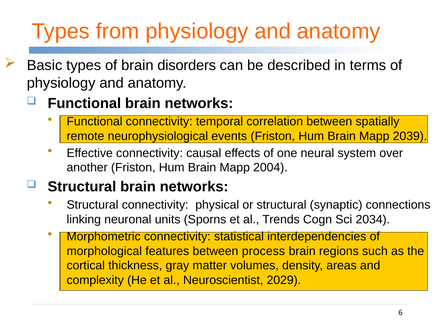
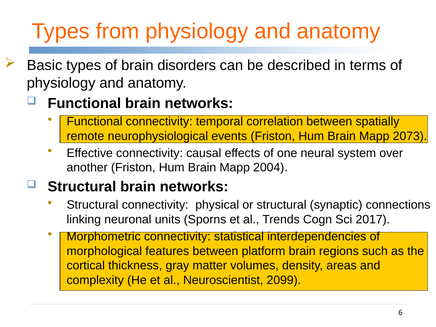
2039: 2039 -> 2073 (410, 136)
2034: 2034 -> 2017 (373, 219)
process: process -> platform (264, 251)
2029: 2029 -> 2099 (284, 280)
